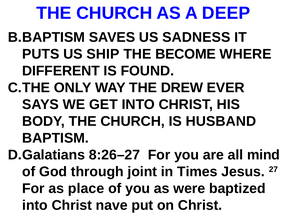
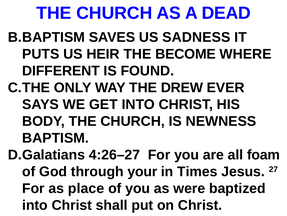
DEEP: DEEP -> DEAD (226, 13)
SHIP: SHIP -> HEIR (103, 54)
HUSBAND: HUSBAND -> NEWNESS (221, 121)
8:26–27: 8:26–27 -> 4:26–27 (114, 154)
mind: mind -> foam (263, 154)
joint: joint -> your (142, 171)
nave: nave -> shall (112, 205)
